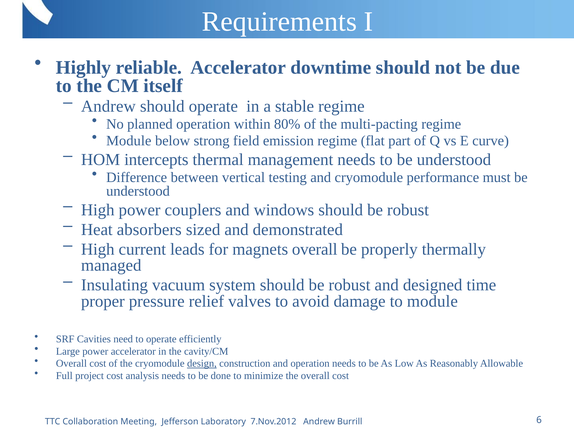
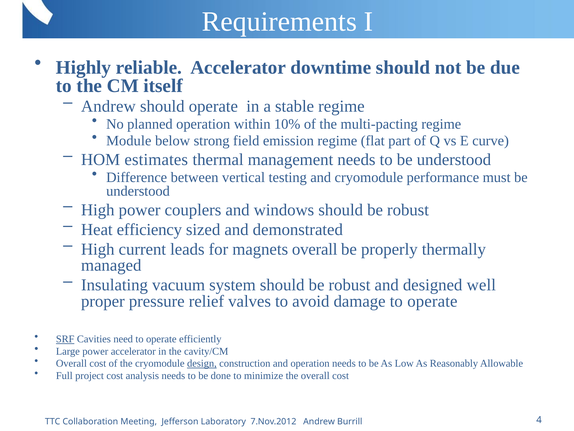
80%: 80% -> 10% (287, 124)
intercepts: intercepts -> estimates (156, 160)
absorbers: absorbers -> efficiency (149, 229)
time: time -> well (481, 285)
damage to module: module -> operate (432, 301)
SRF underline: none -> present (65, 339)
6: 6 -> 4 (539, 420)
